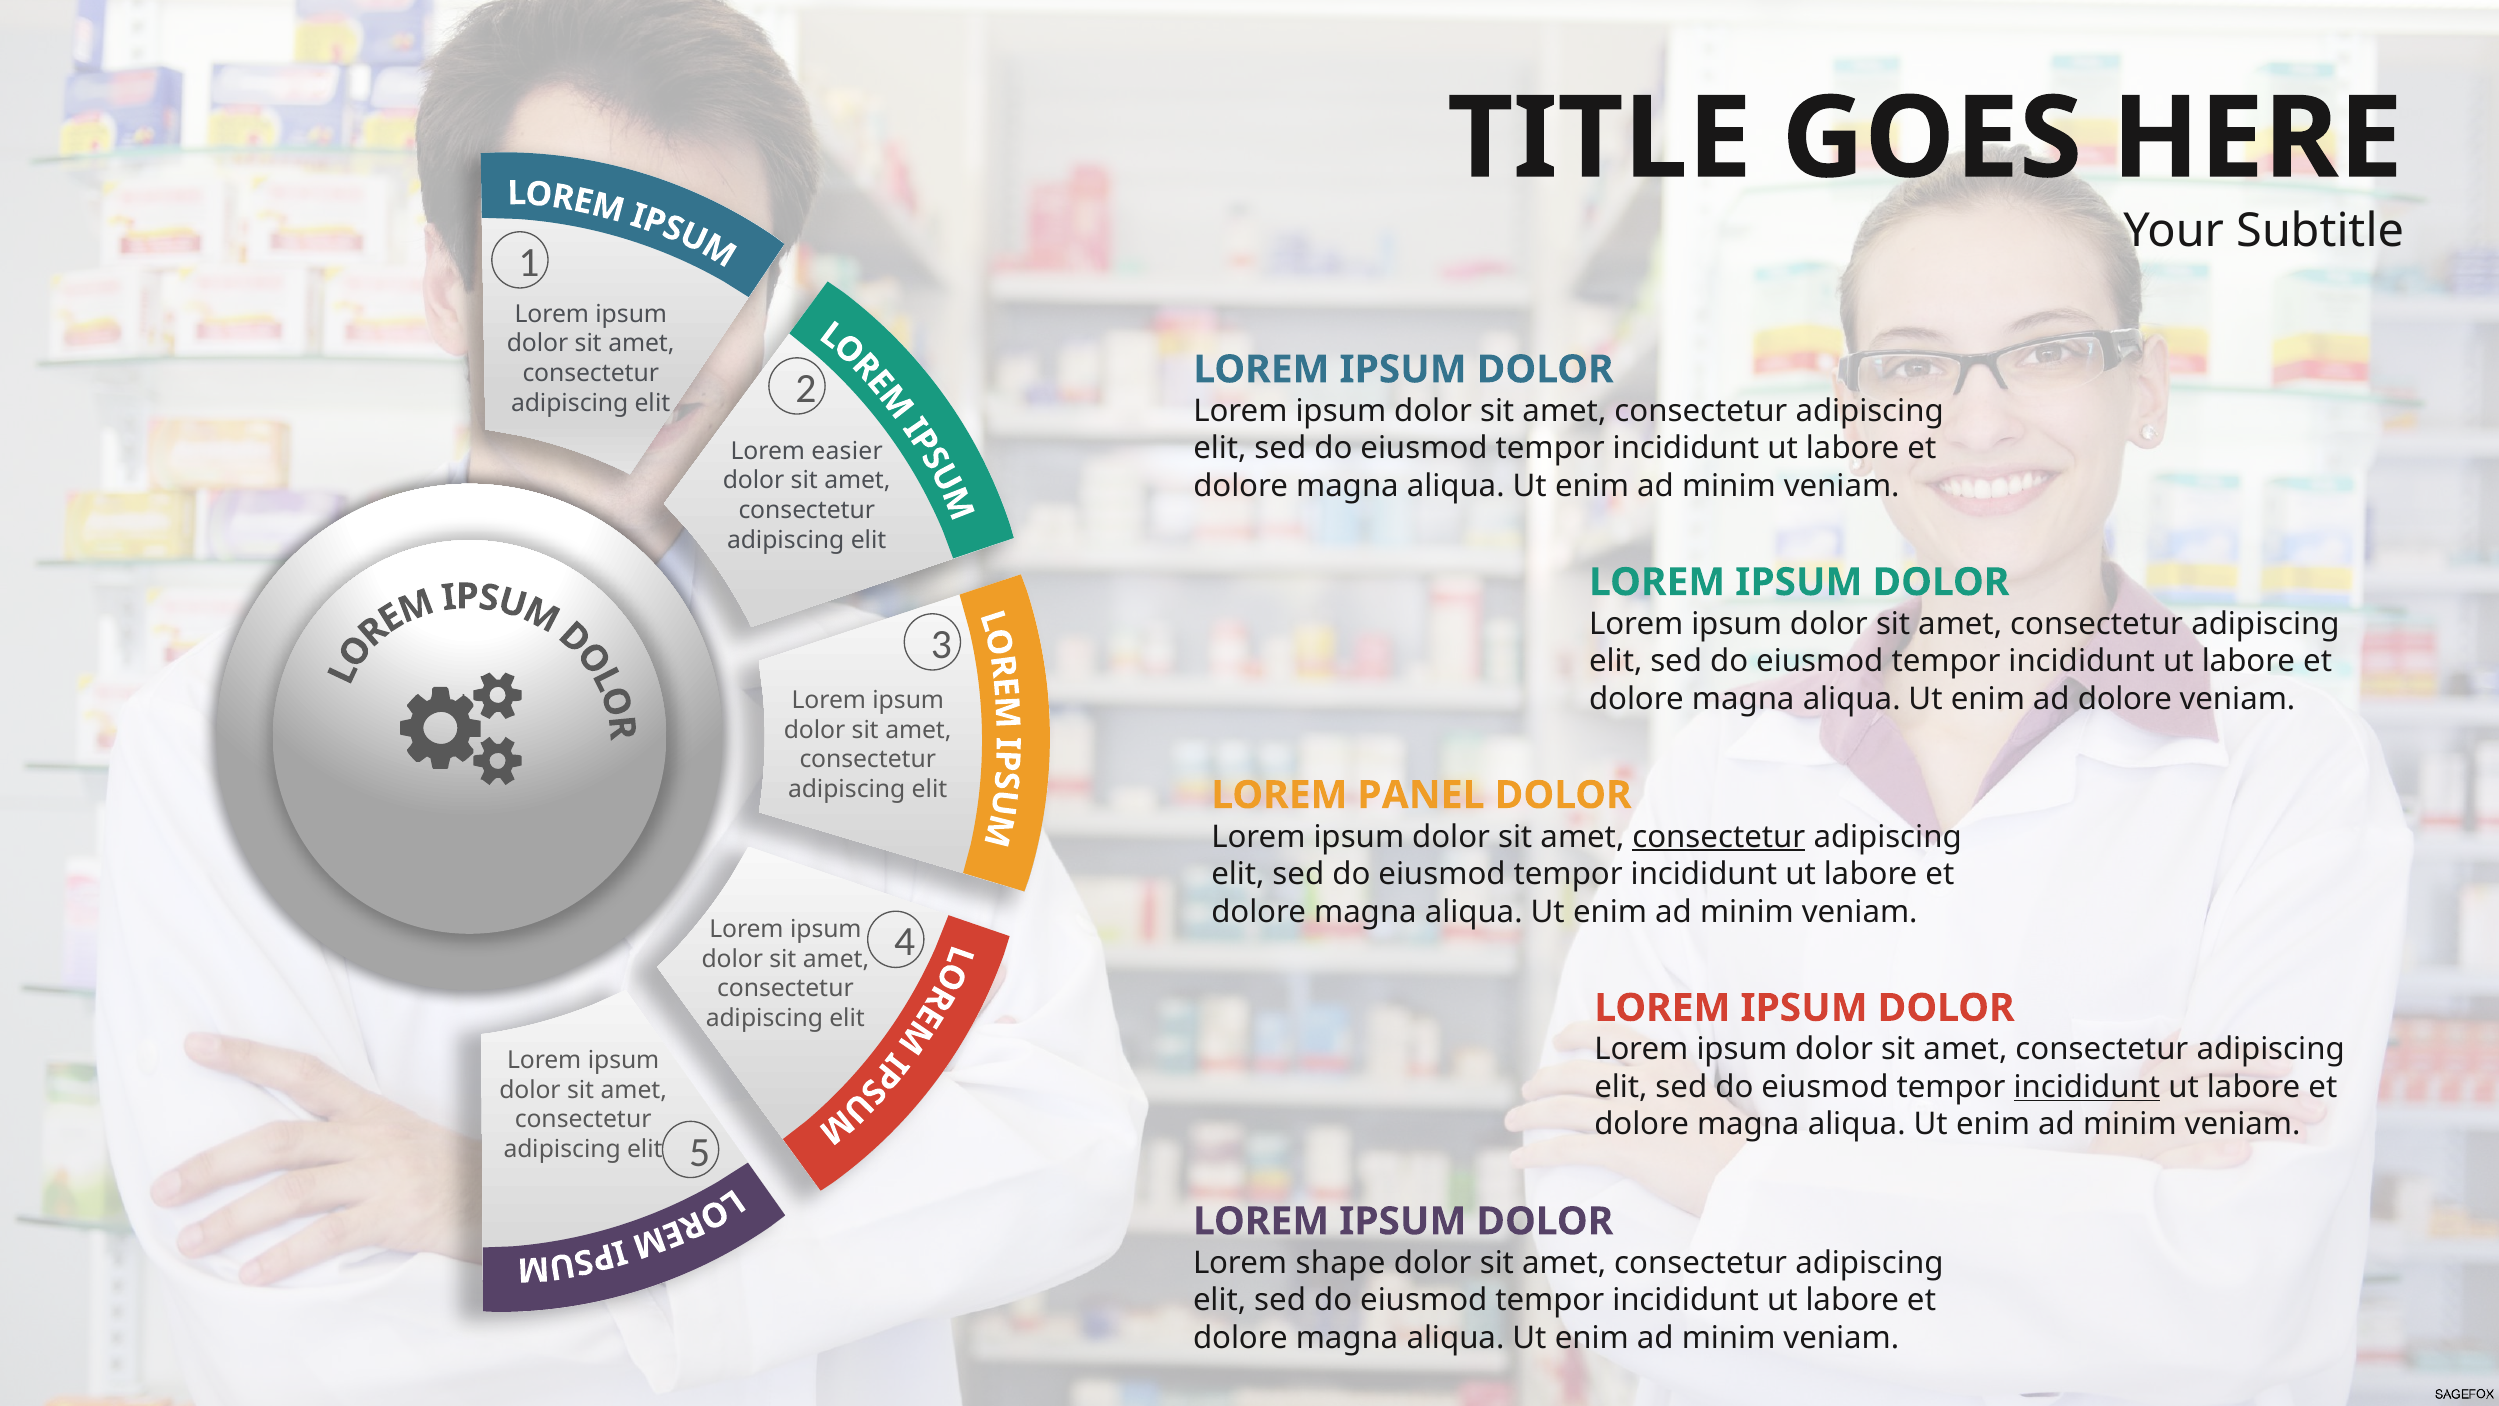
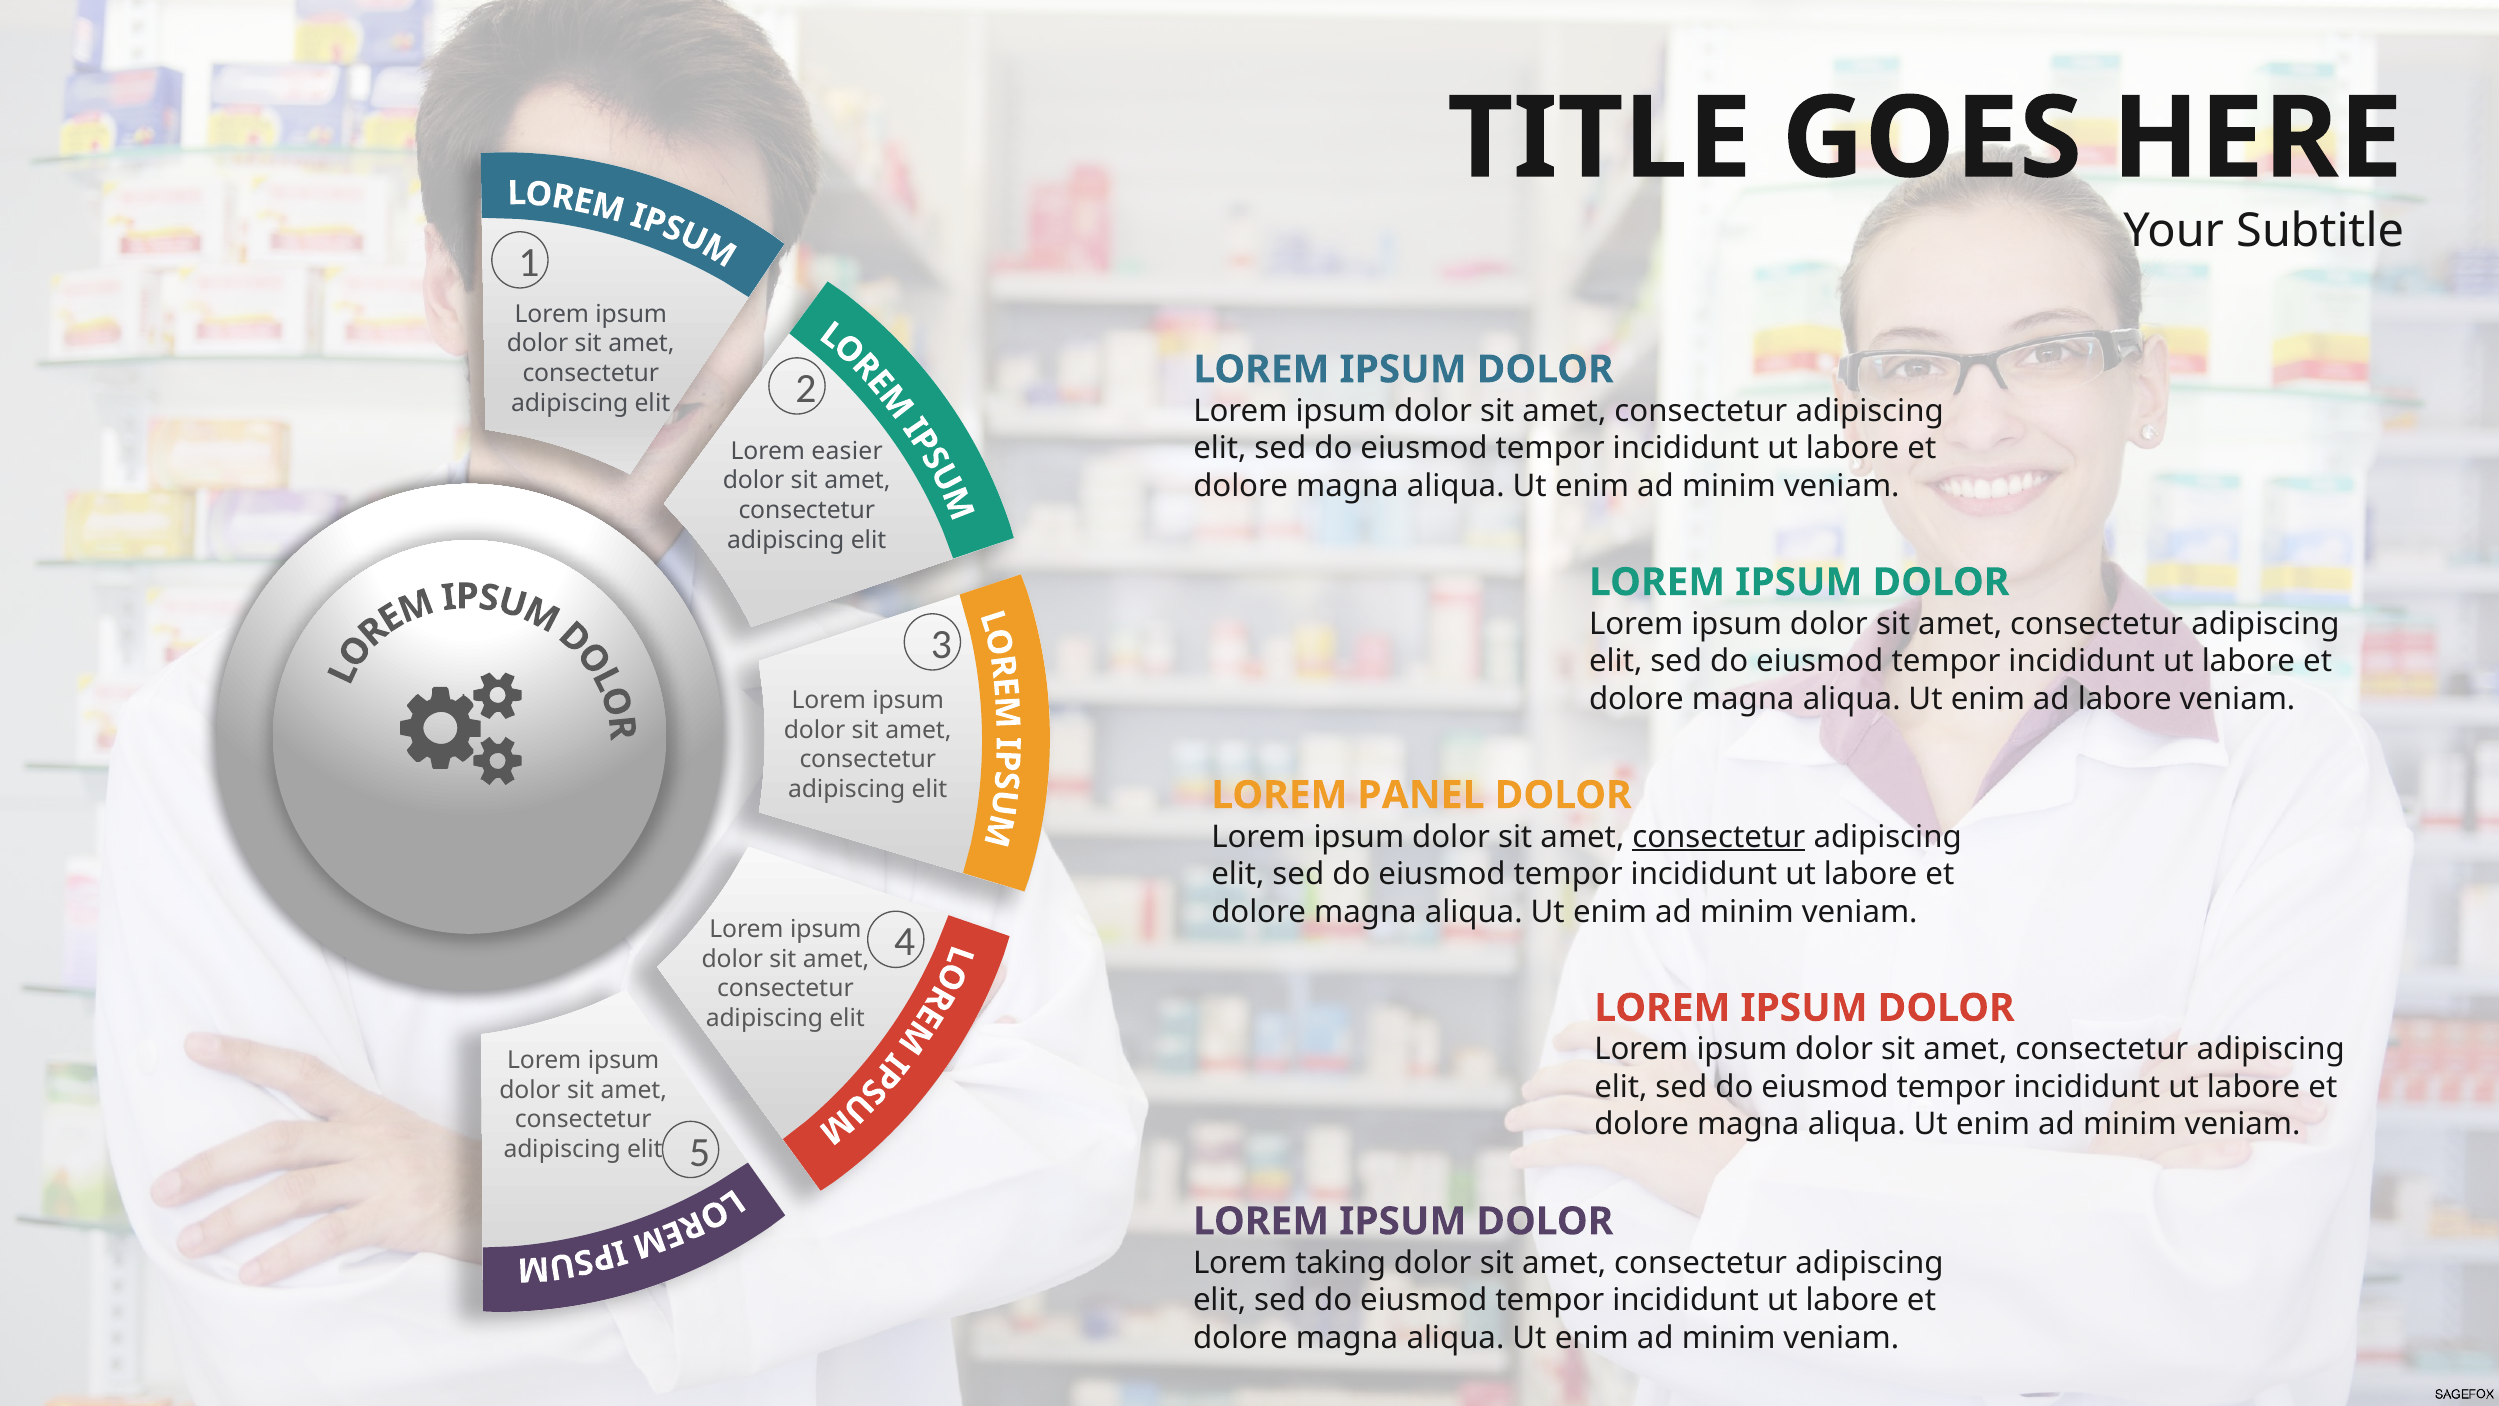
ad dolore: dolore -> labore (2125, 699)
incididunt underline: present -> none (2087, 1087)
shape: shape -> taking (1341, 1263)
